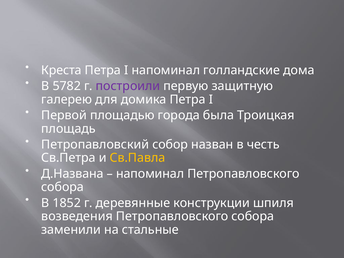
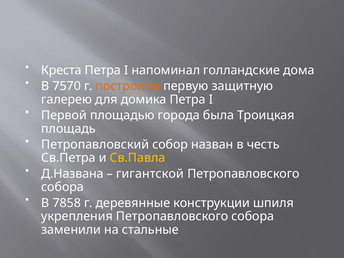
5782: 5782 -> 7570 (67, 86)
построили colour: purple -> orange (128, 86)
напоминал: напоминал -> гигантской (150, 174)
1852: 1852 -> 7858 (67, 203)
возведения: возведения -> укрепления (77, 216)
